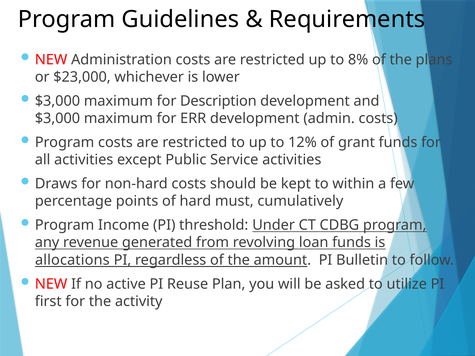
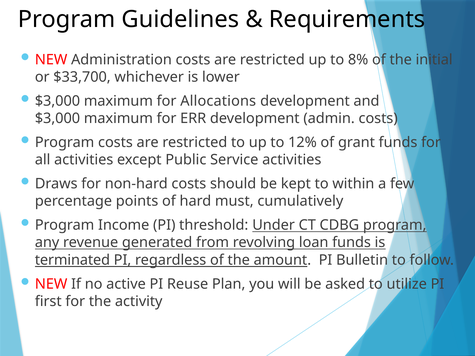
plans: plans -> initial (434, 60)
$23,000: $23,000 -> $33,700 (82, 77)
Description: Description -> Allocations (218, 101)
allocations: allocations -> terminated (72, 260)
